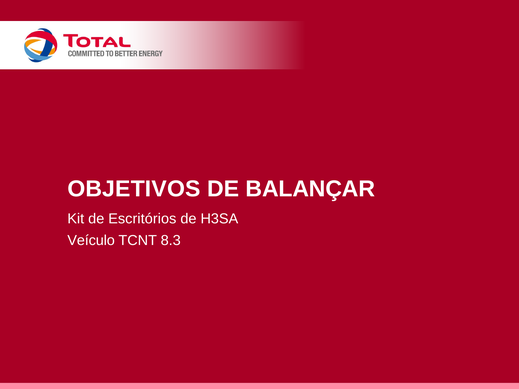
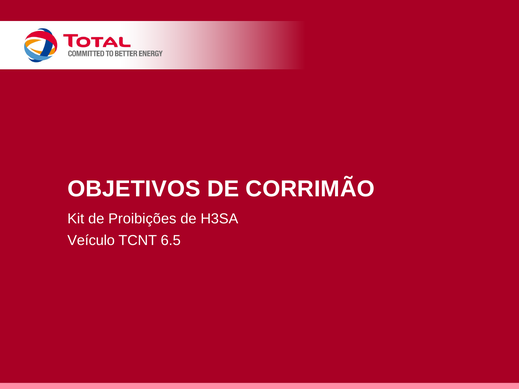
BALANÇAR: BALANÇAR -> CORRIMÃO (310, 189)
Escritórios: Escritórios -> Proibições (142, 219)
8.3: 8.3 -> 6.5 (171, 240)
